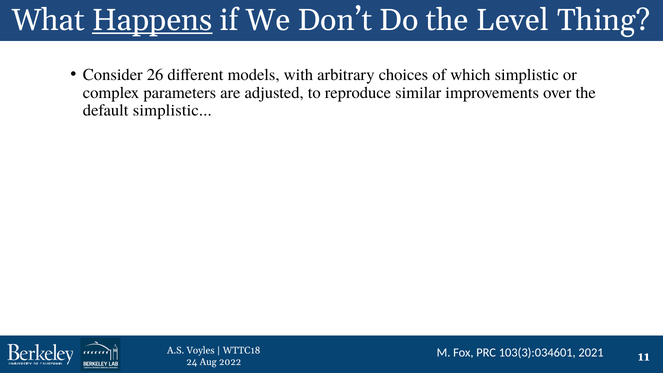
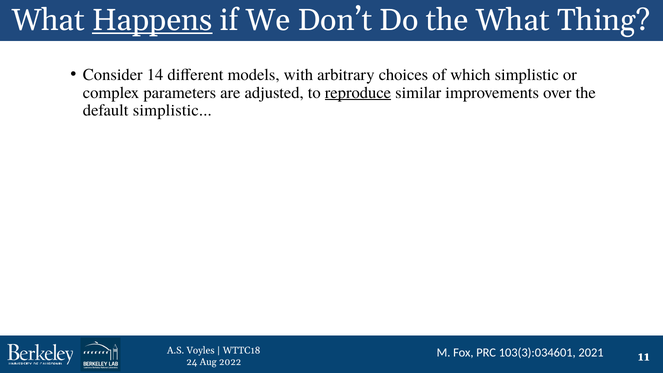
the Level: Level -> What (513, 20)
26: 26 -> 14 (155, 75)
reproduce underline: none -> present (358, 93)
